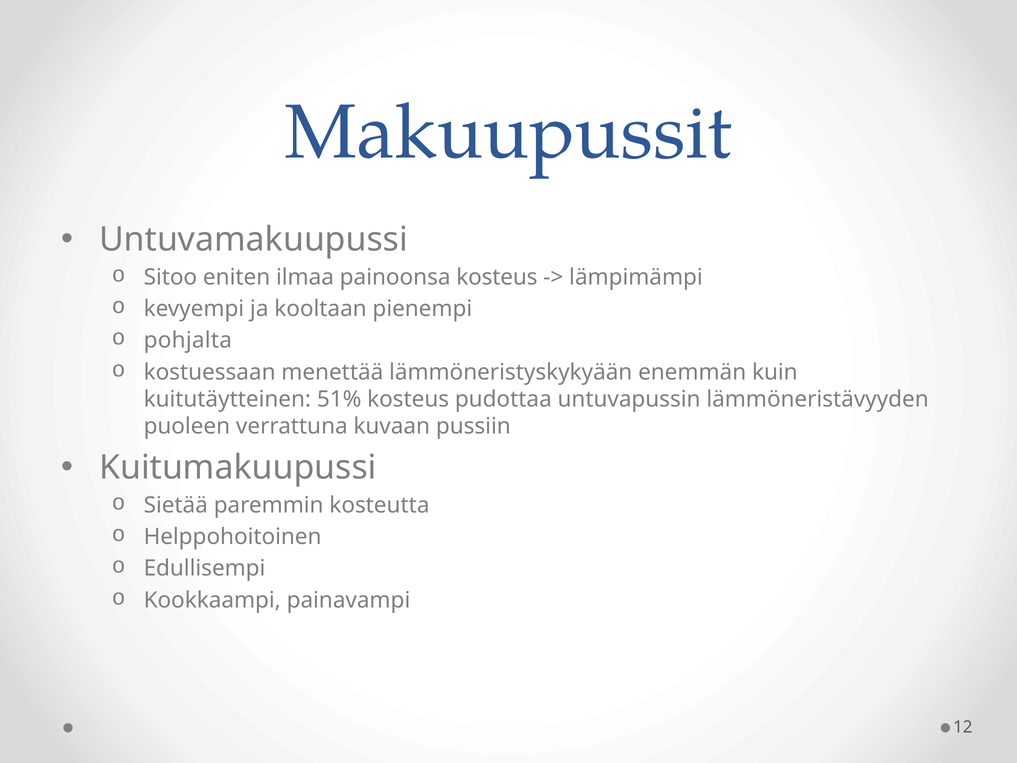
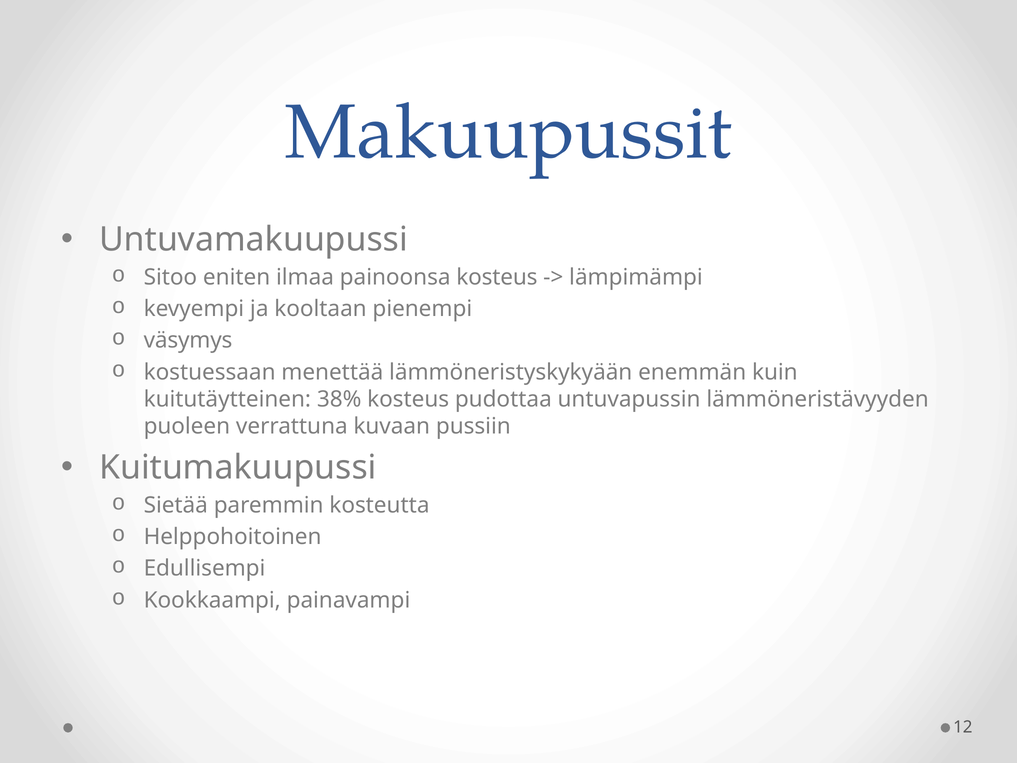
pohjalta: pohjalta -> väsymys (188, 340)
51%: 51% -> 38% (339, 399)
